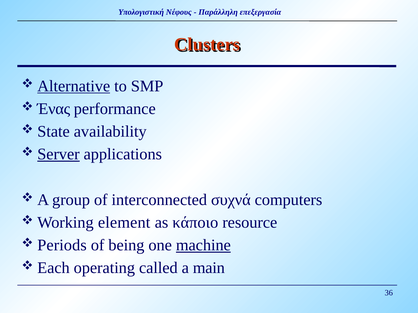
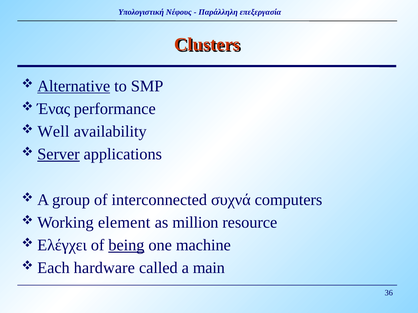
State: State -> Well (53, 132)
κάποιο: κάποιο -> million (195, 223)
Periods: Periods -> Ελέγχει (62, 246)
being underline: none -> present (126, 246)
machine underline: present -> none (203, 246)
operating: operating -> hardware (104, 268)
